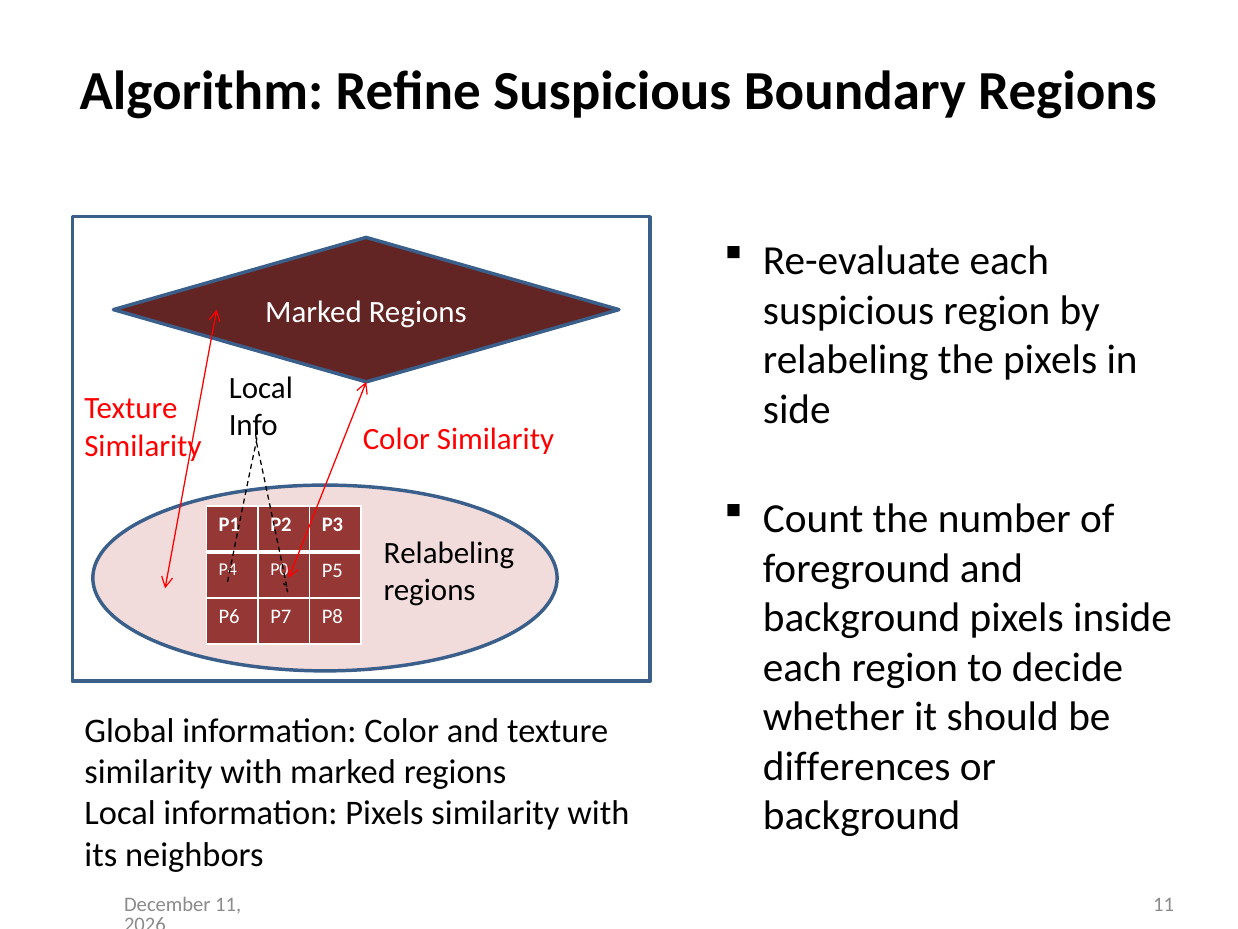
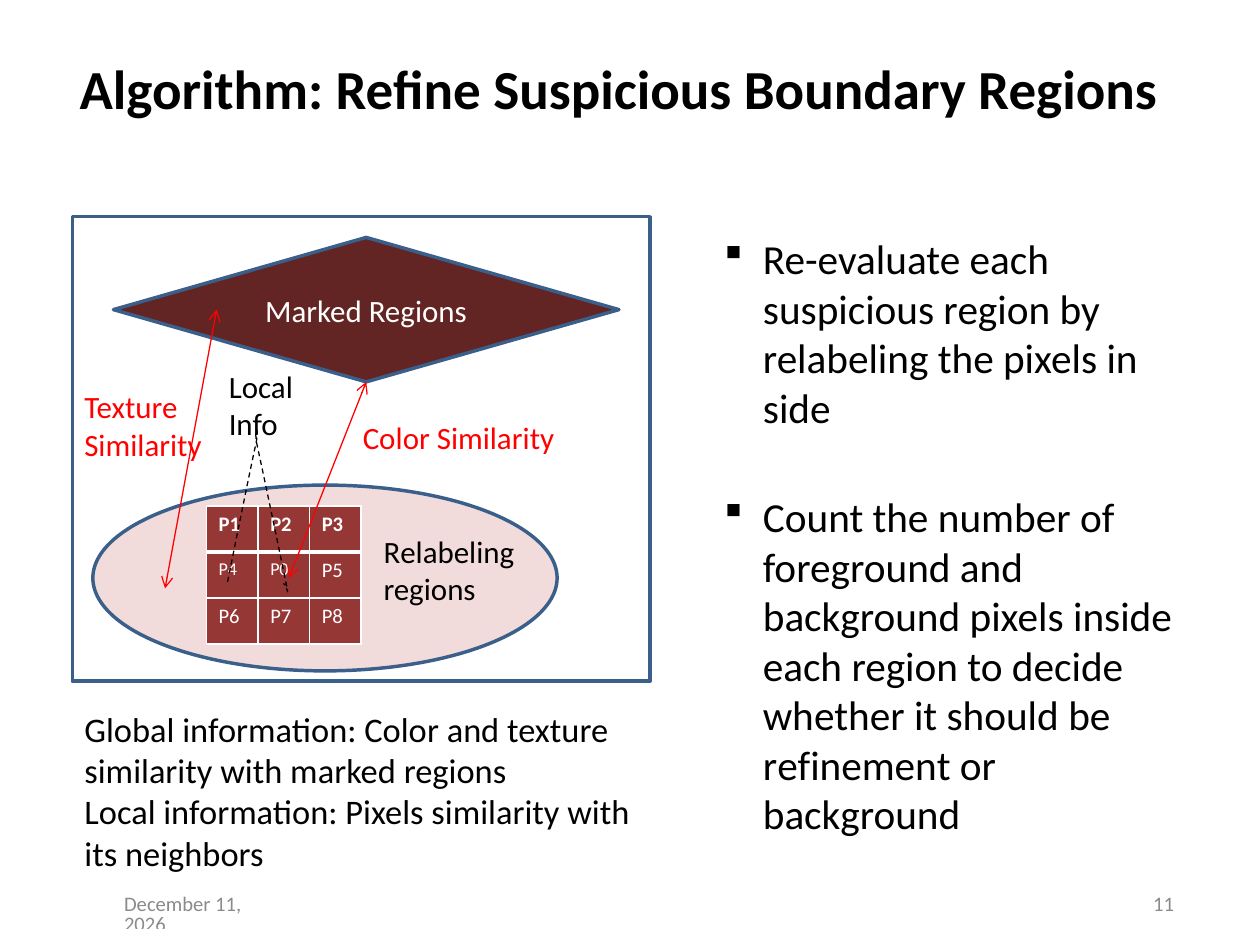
differences: differences -> refinement (857, 766)
